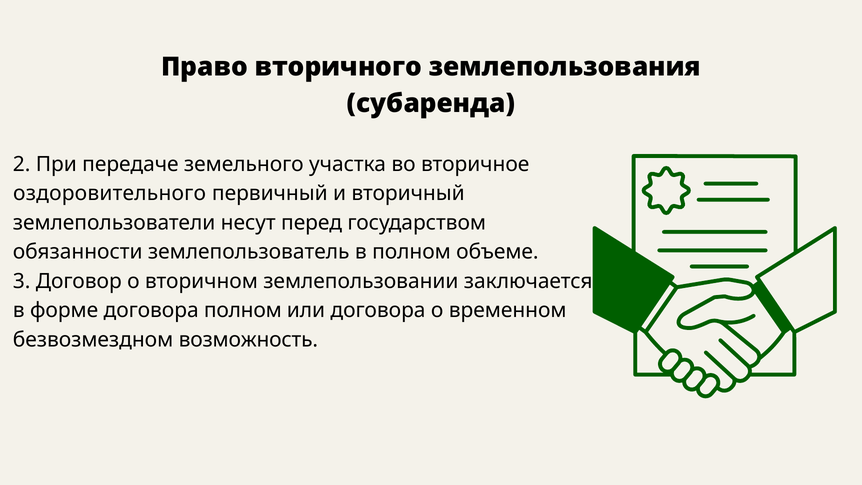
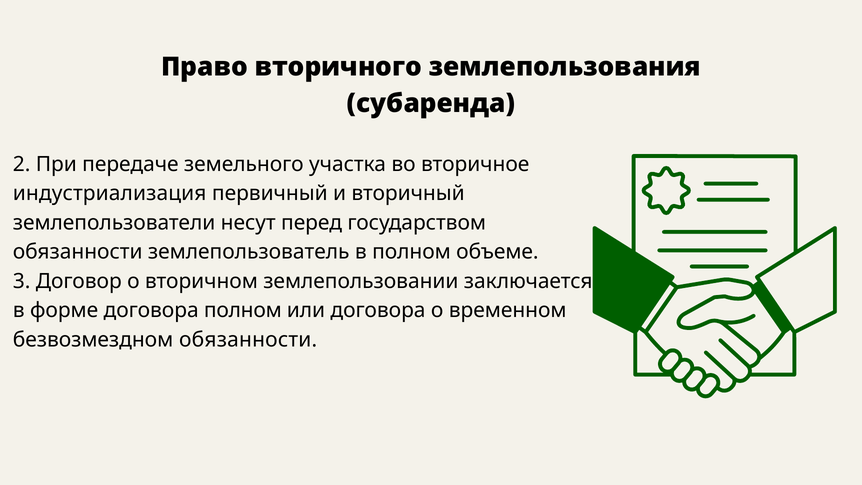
оздоровительного: оздоровительного -> индустриализация (110, 193)
безвозмездном возможность: возможность -> обязанности (248, 340)
